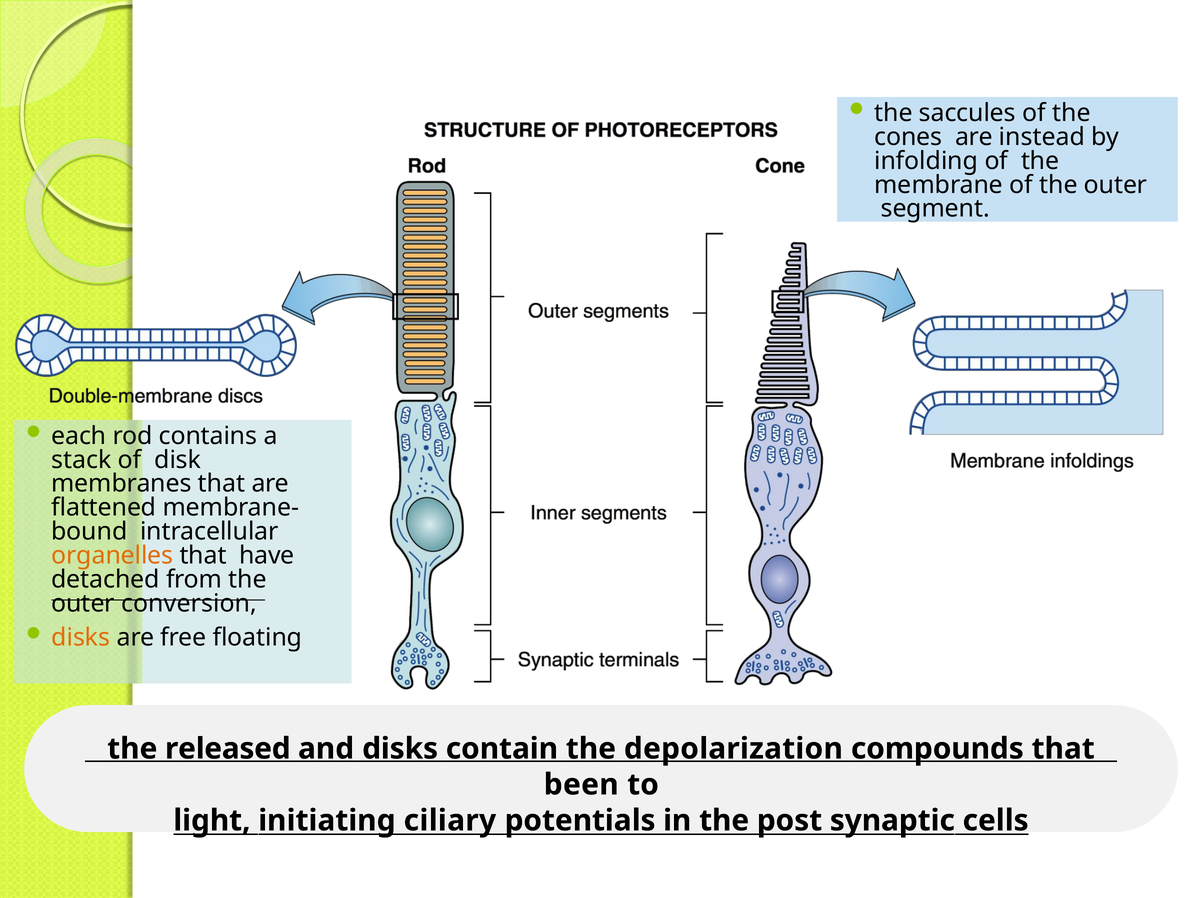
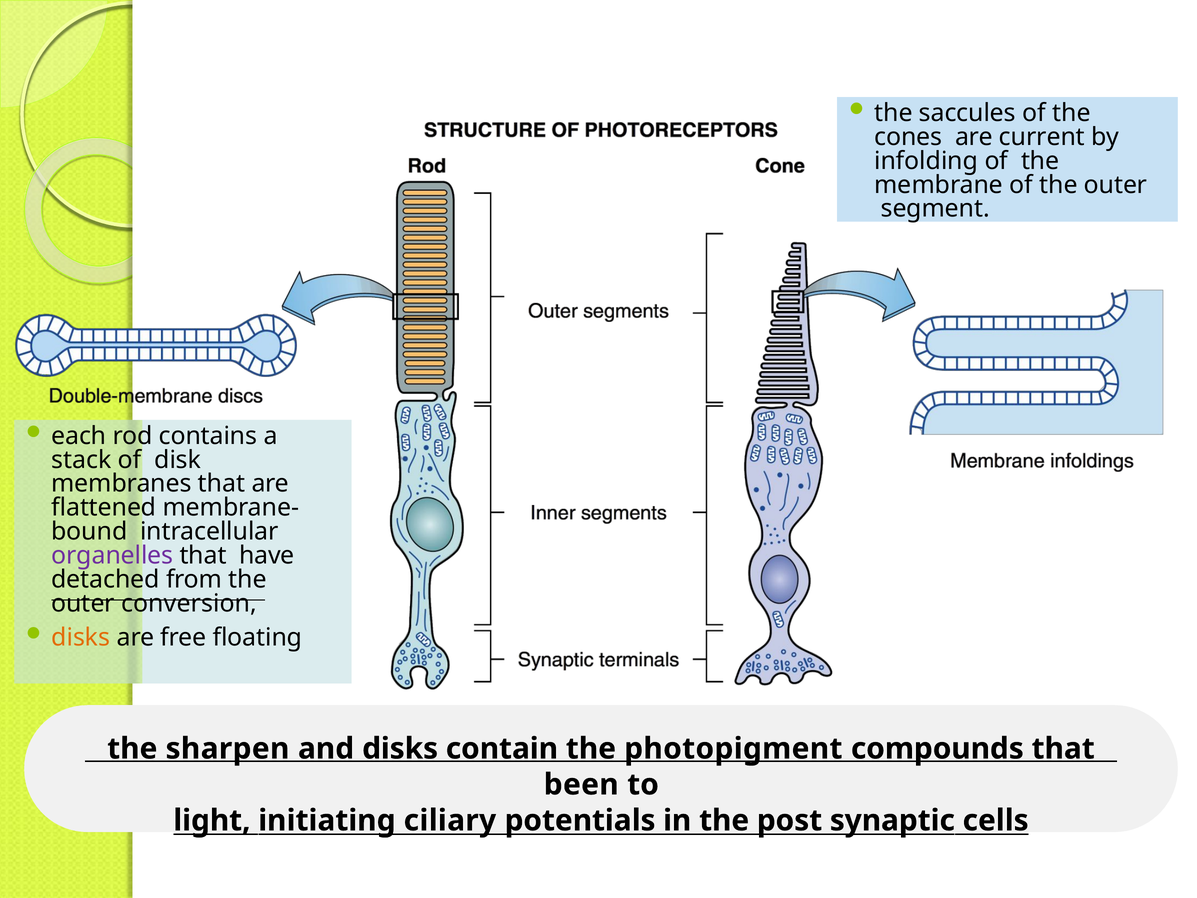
instead: instead -> current (1042, 137)
organelles colour: orange -> purple (112, 555)
released: released -> sharpen (227, 748)
depolarization: depolarization -> photopigment (733, 748)
